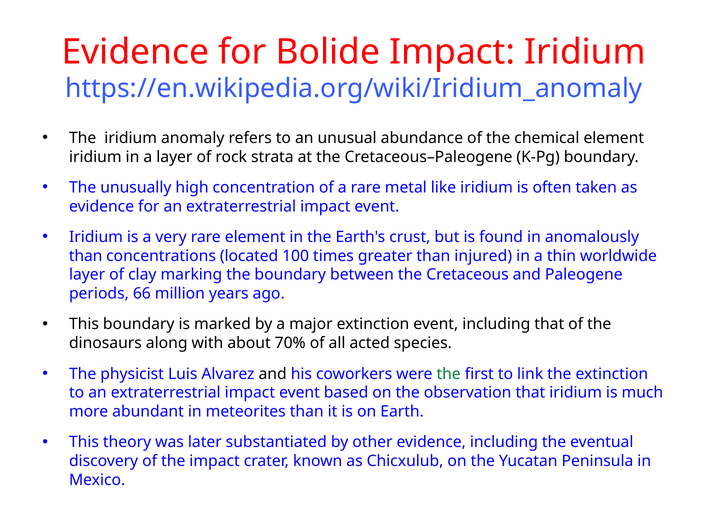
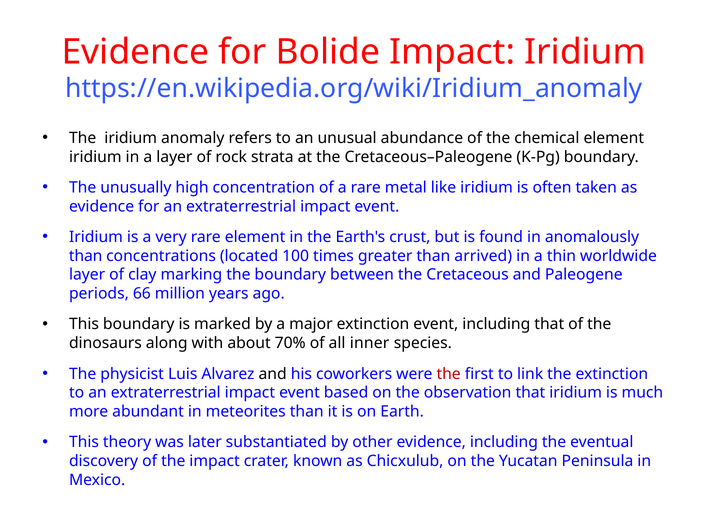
injured: injured -> arrived (483, 256)
acted: acted -> inner (370, 343)
the colour: green -> red (449, 374)
